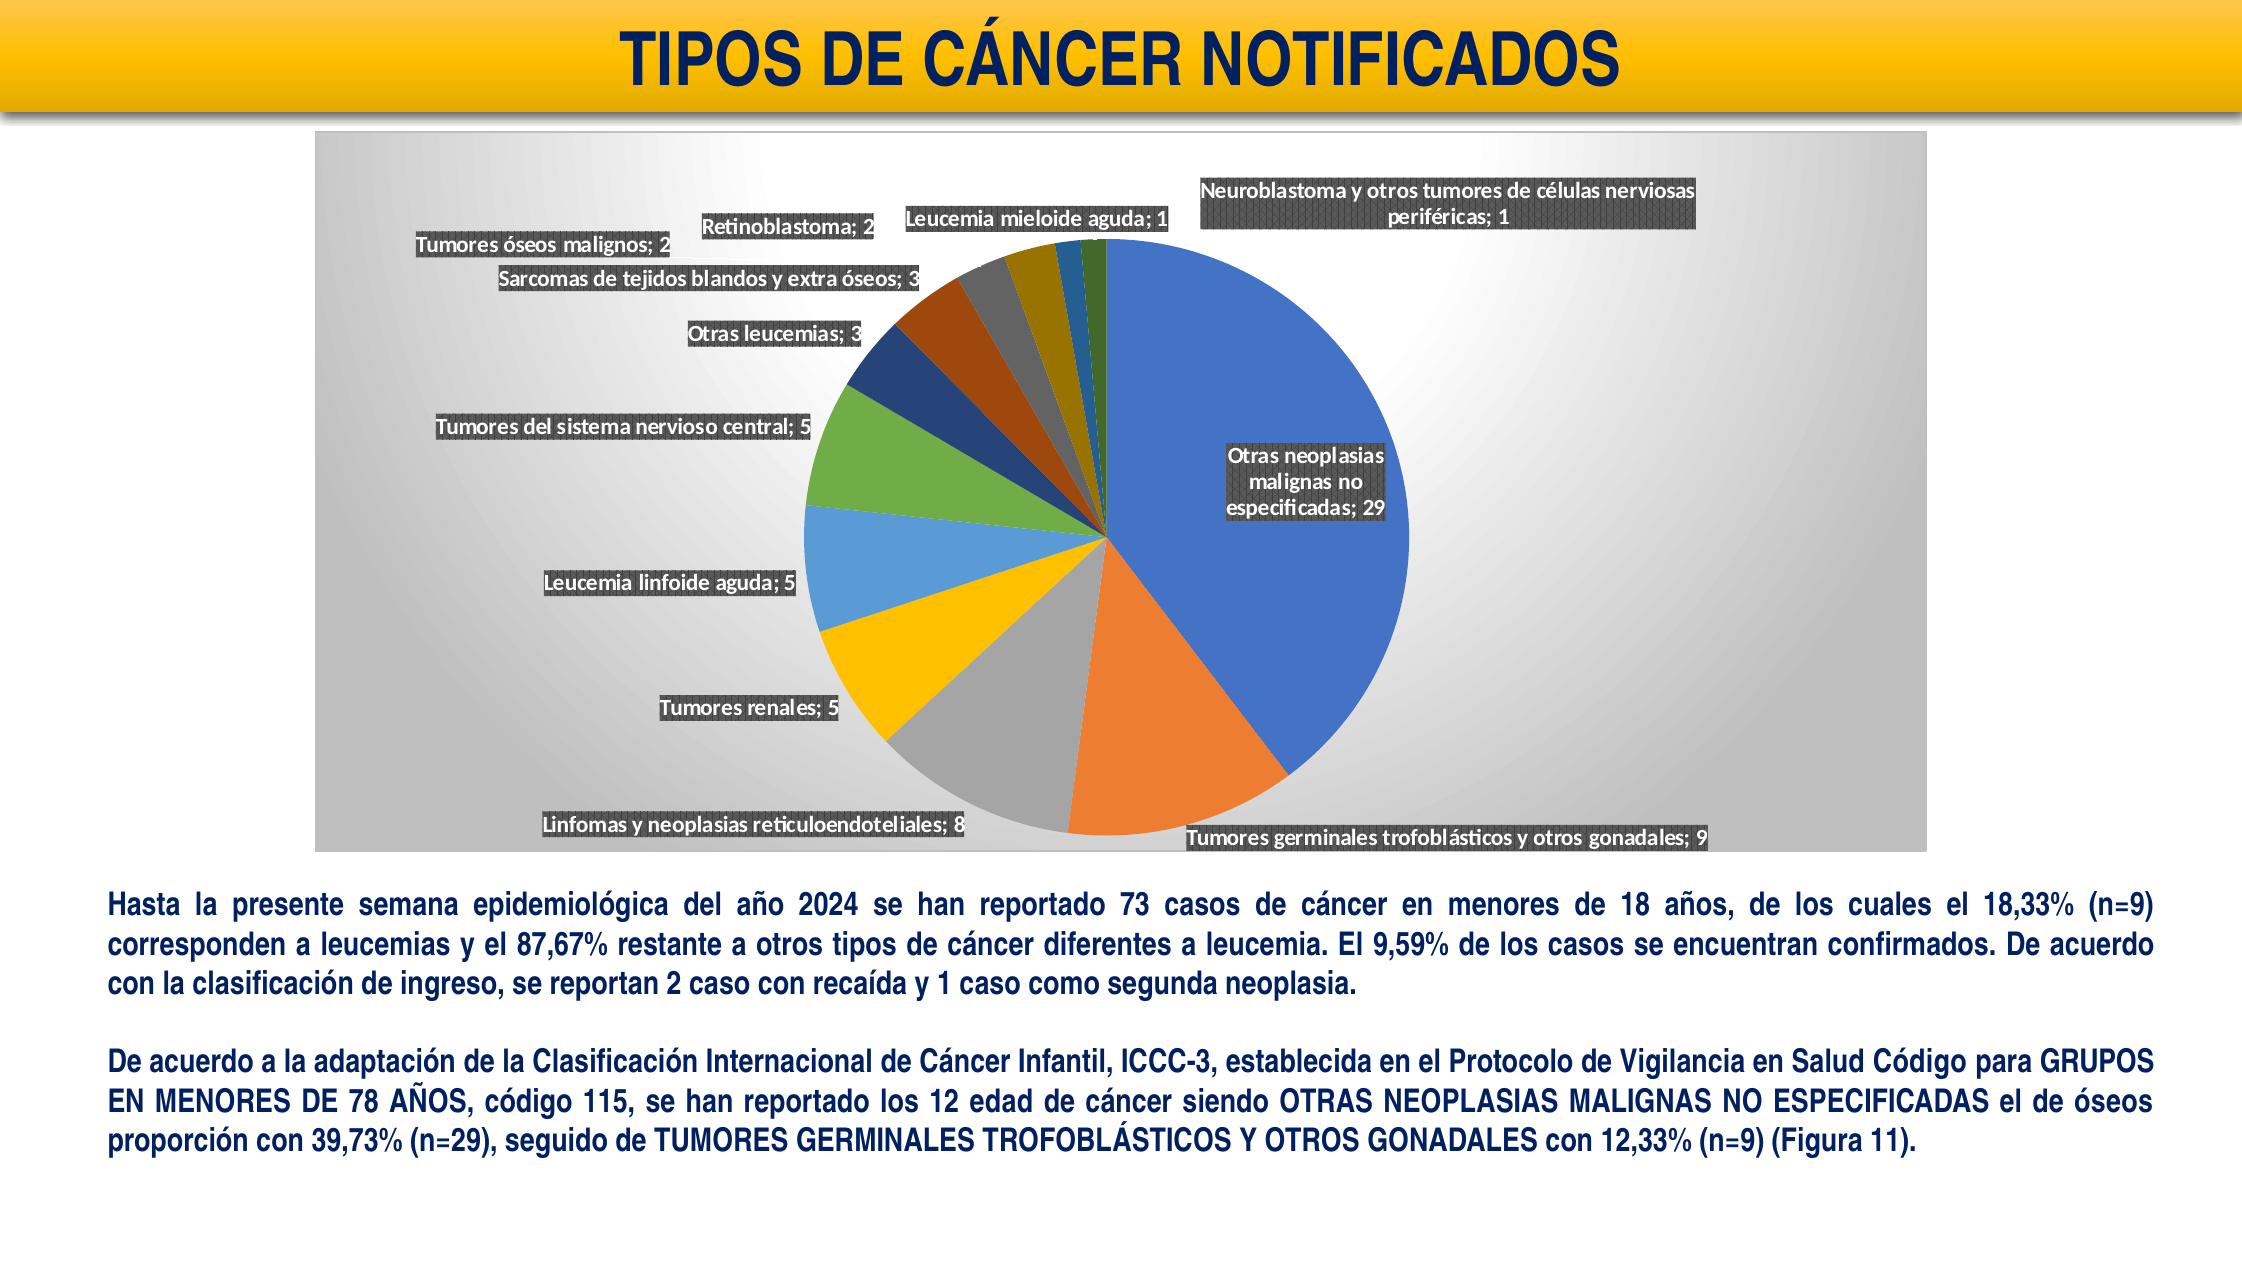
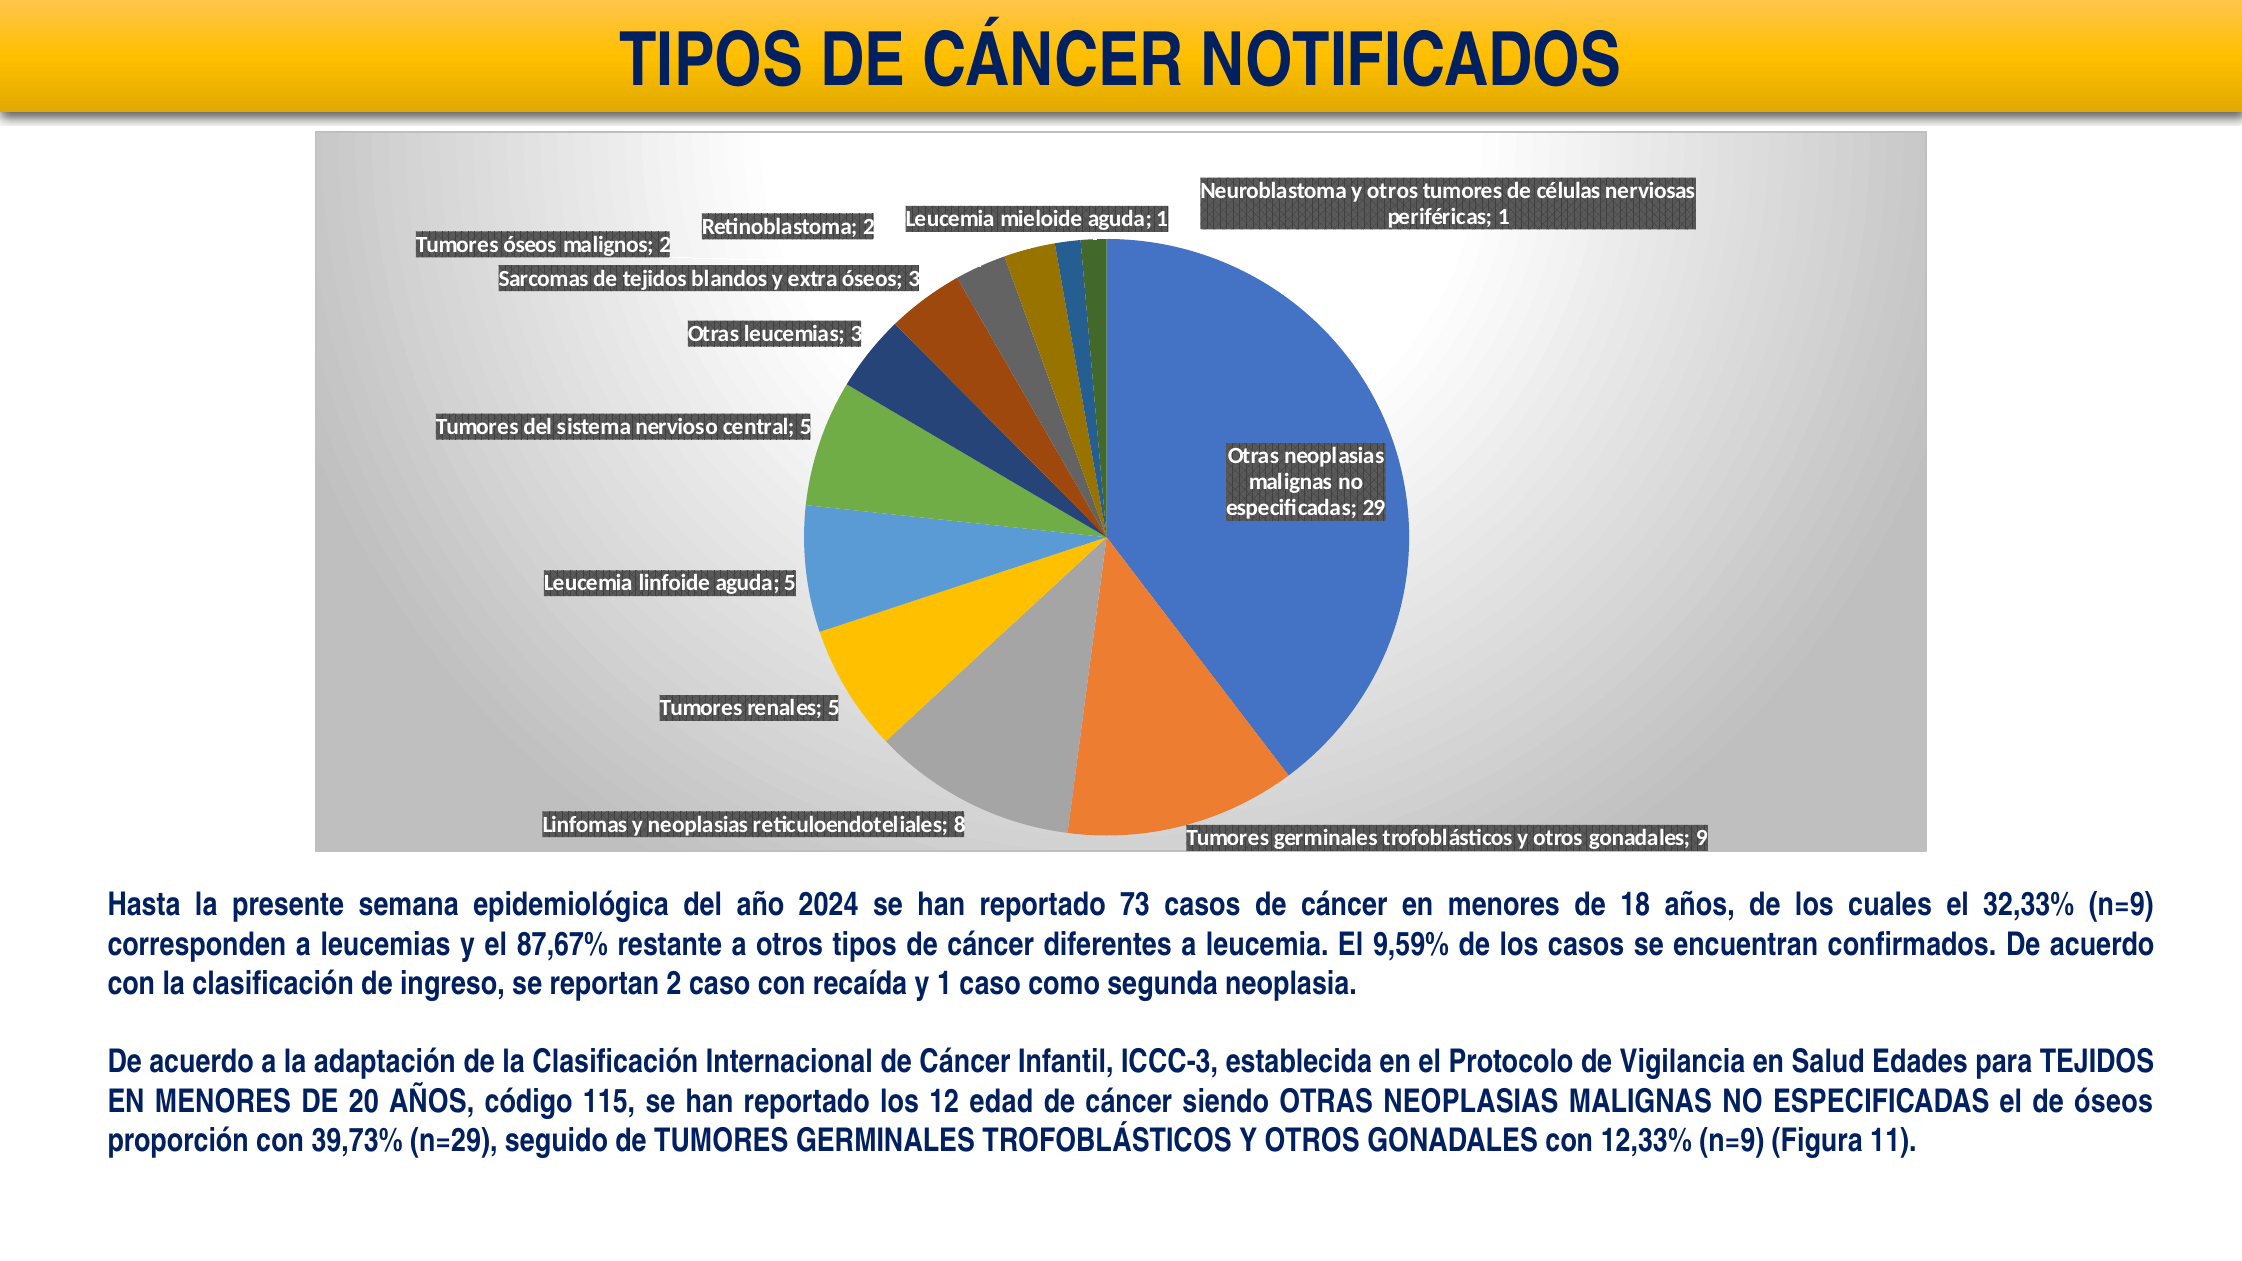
18,33%: 18,33% -> 32,33% (2029, 905)
Salud Código: Código -> Edades (1920, 1062)
para GRUPOS: GRUPOS -> TEJIDOS (2097, 1062)
78: 78 -> 20 (364, 1102)
